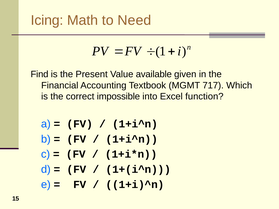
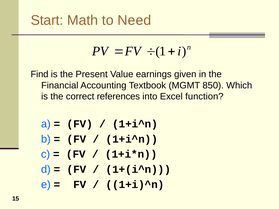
Icing: Icing -> Start (47, 20)
available: available -> earnings (154, 74)
717: 717 -> 850 (213, 85)
impossible: impossible -> references (118, 97)
